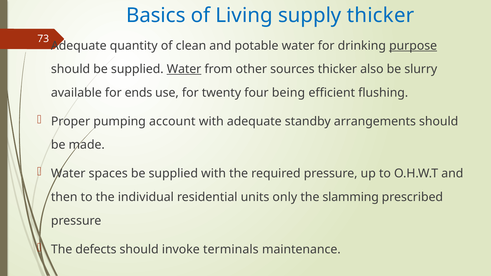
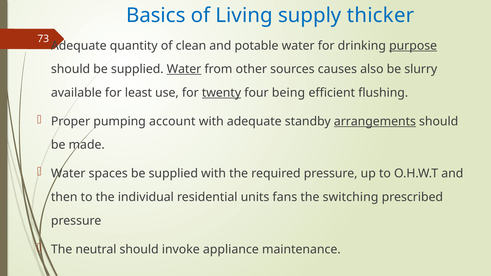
sources thicker: thicker -> causes (337, 69)
ends: ends -> least (138, 93)
twenty underline: none -> present (221, 93)
arrangements underline: none -> present (375, 121)
only: only -> fans (285, 197)
slamming: slamming -> switching (351, 197)
defects: defects -> neutral (96, 250)
terminals: terminals -> appliance (231, 250)
